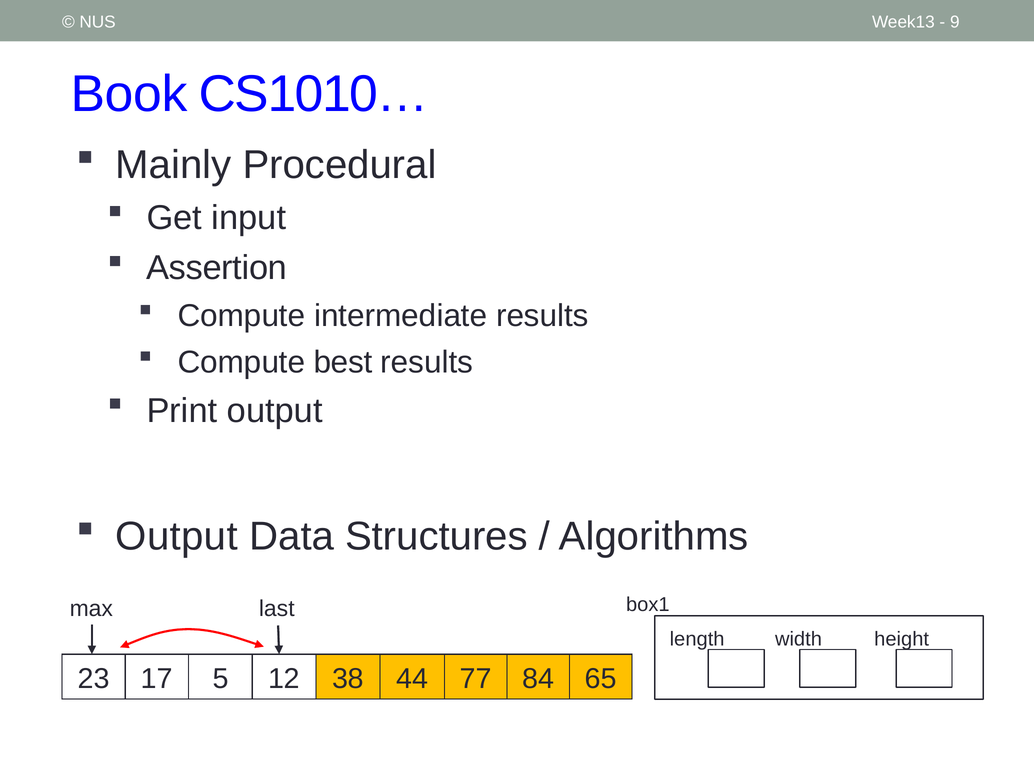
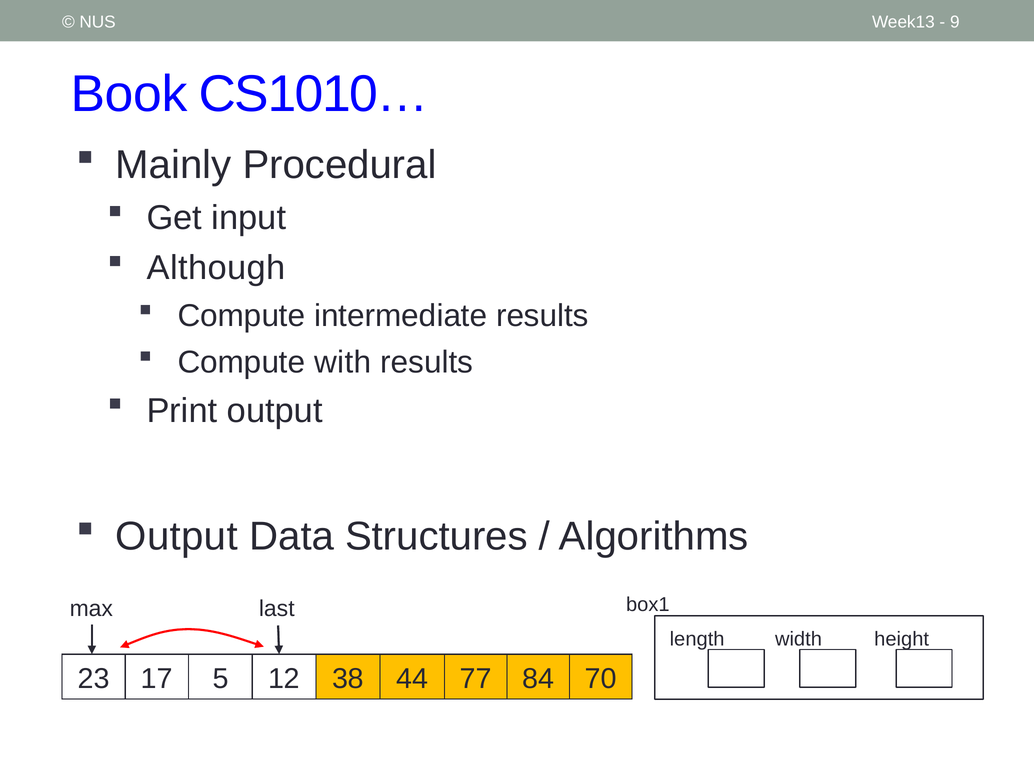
Assertion: Assertion -> Although (216, 268)
best: best -> with (343, 362)
65: 65 -> 70 (601, 679)
